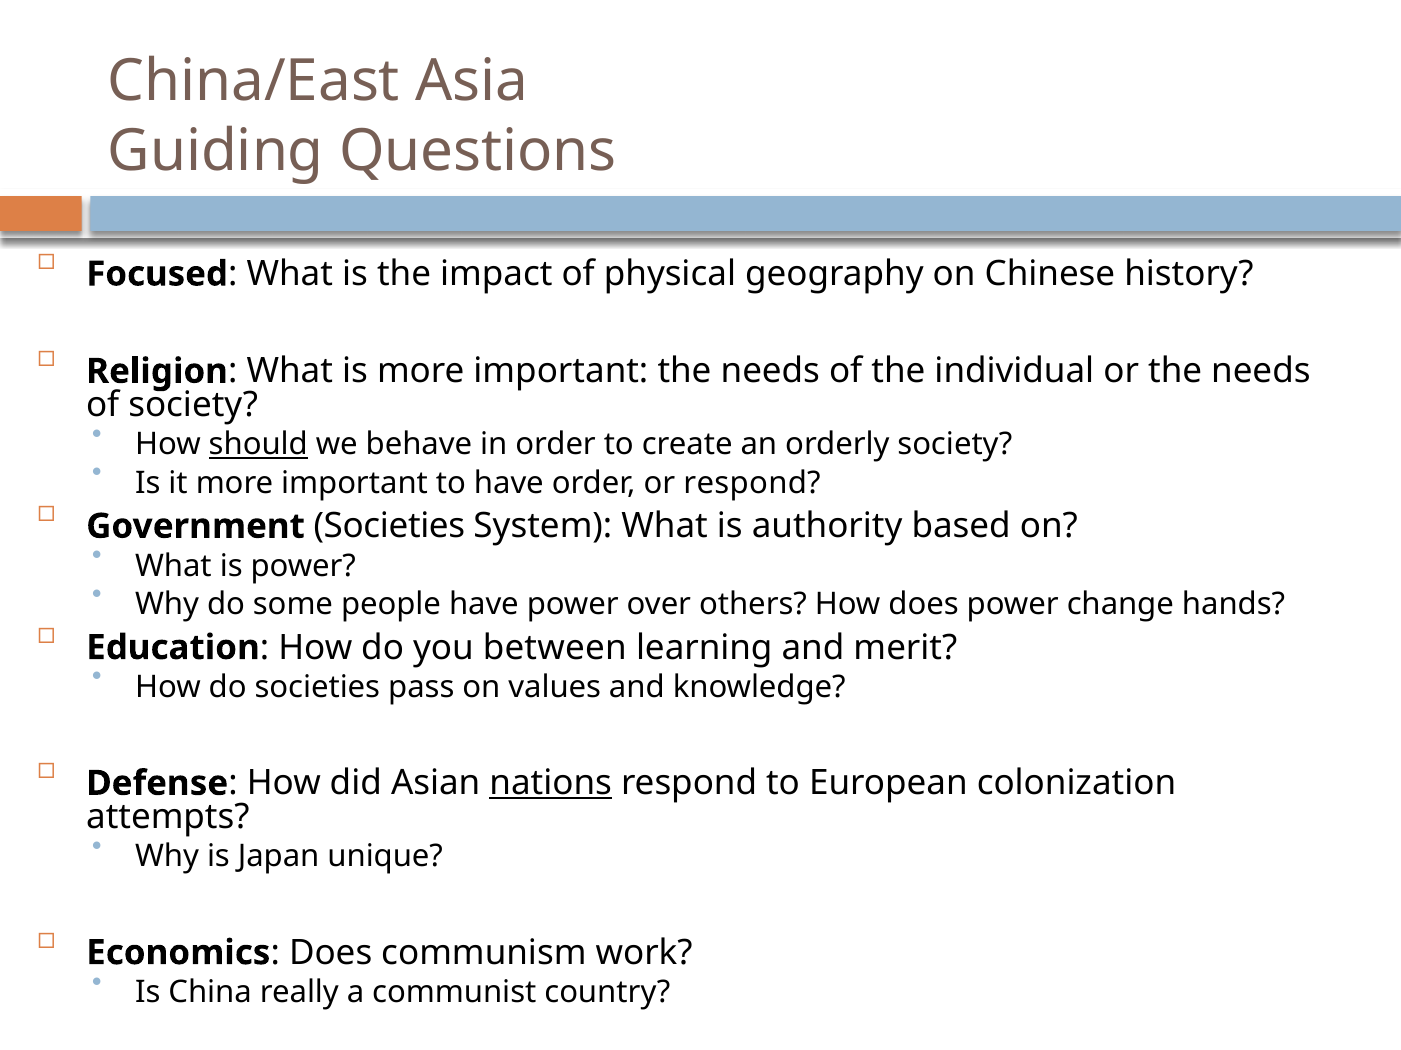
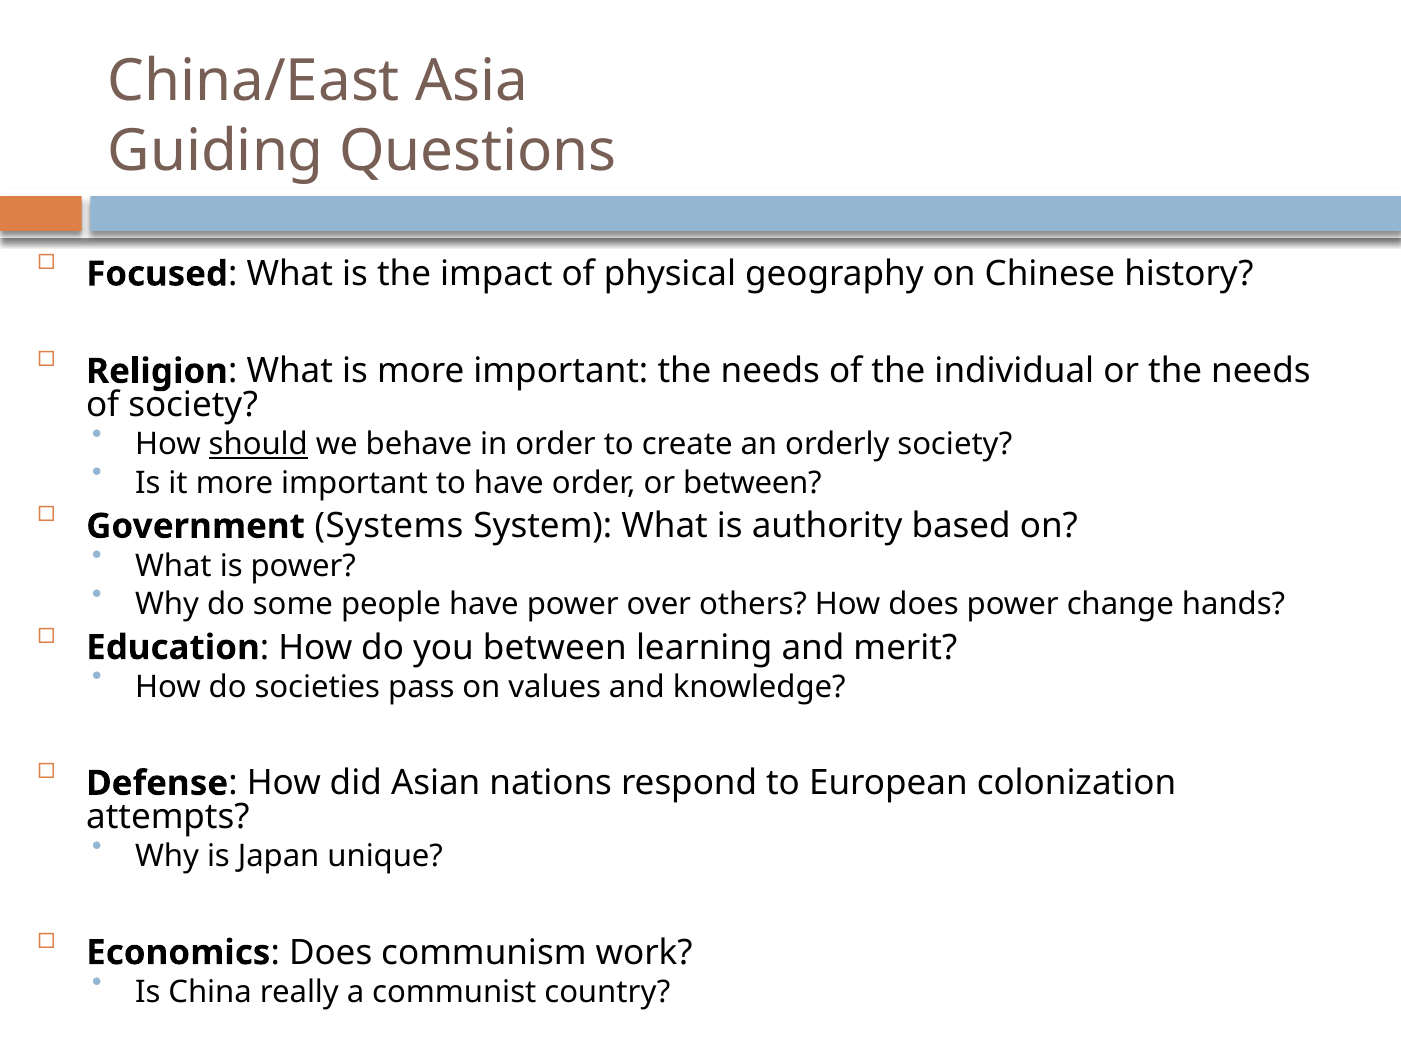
or respond: respond -> between (752, 483)
Societies: Societies -> Systems (389, 527)
nations underline: present -> none (551, 784)
